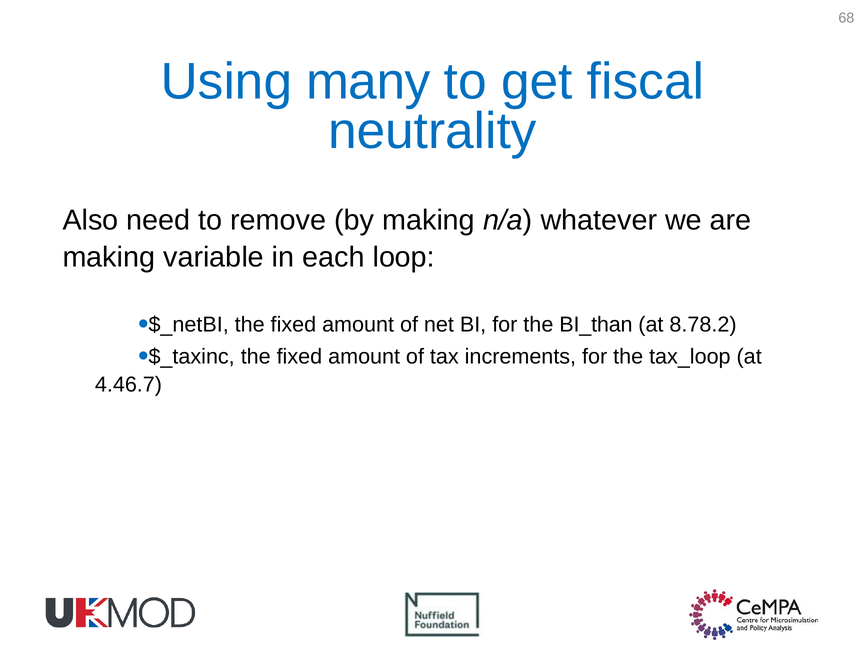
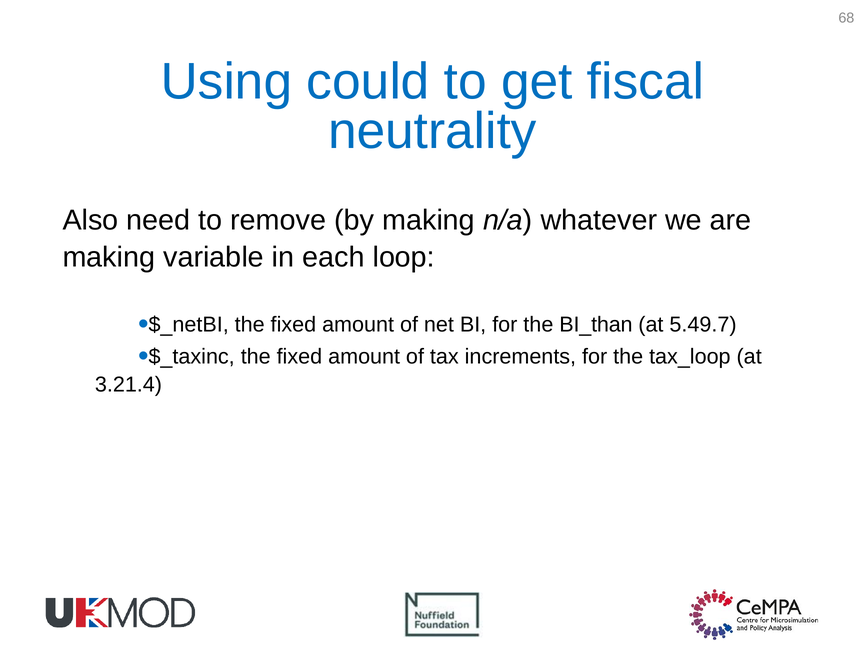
many: many -> could (368, 82)
8.78.2: 8.78.2 -> 5.49.7 (703, 325)
4.46.7: 4.46.7 -> 3.21.4 (128, 385)
